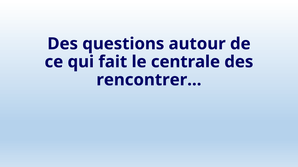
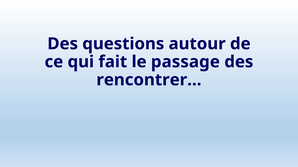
centrale: centrale -> passage (185, 62)
